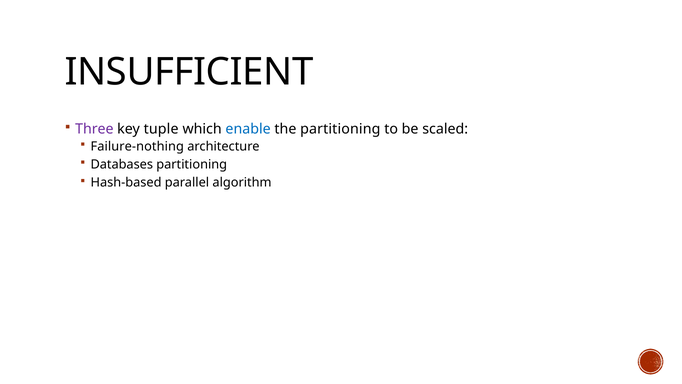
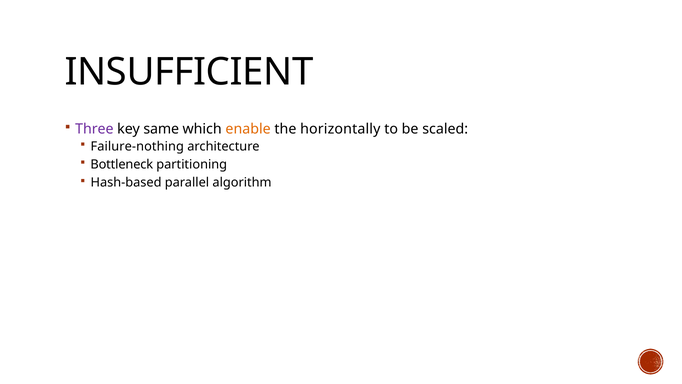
tuple: tuple -> same (161, 129)
enable colour: blue -> orange (248, 129)
the partitioning: partitioning -> horizontally (340, 129)
Databases: Databases -> Bottleneck (122, 164)
